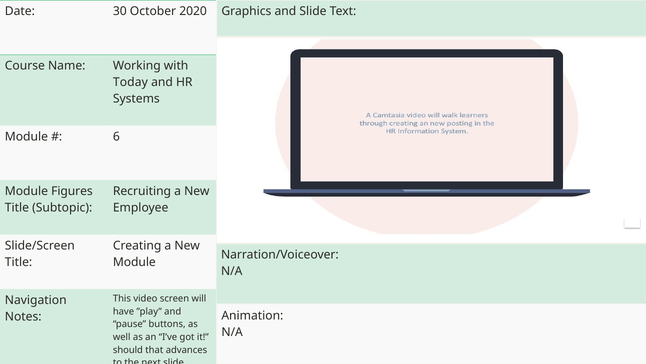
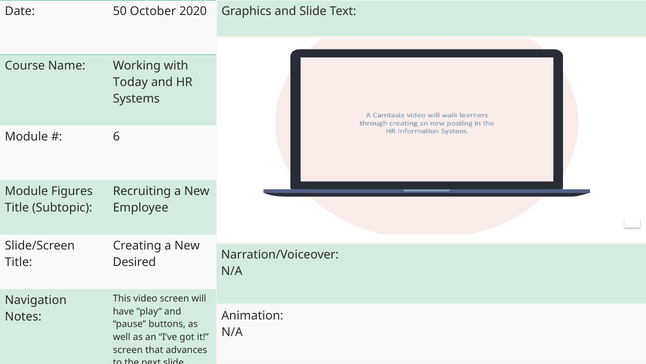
30: 30 -> 50 (120, 11)
Module: Module -> Desired (134, 262)
should: should -> screen (128, 349)
